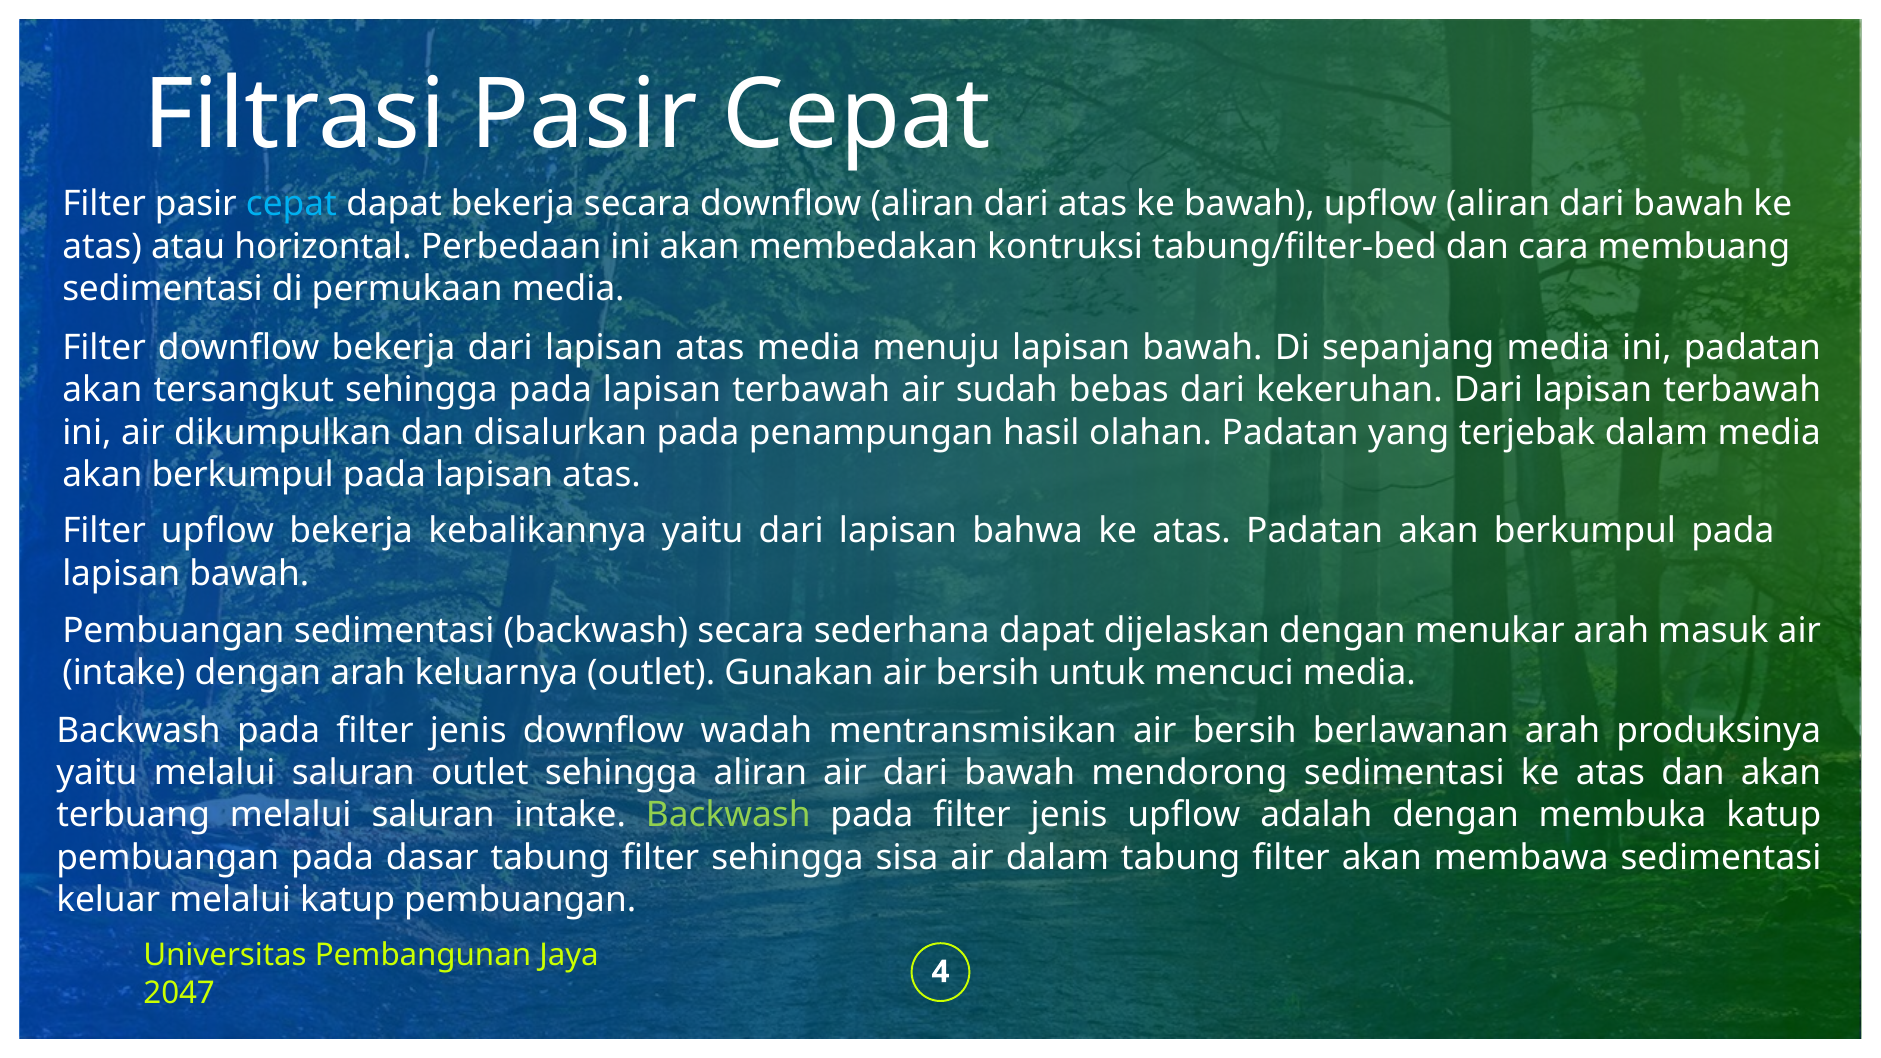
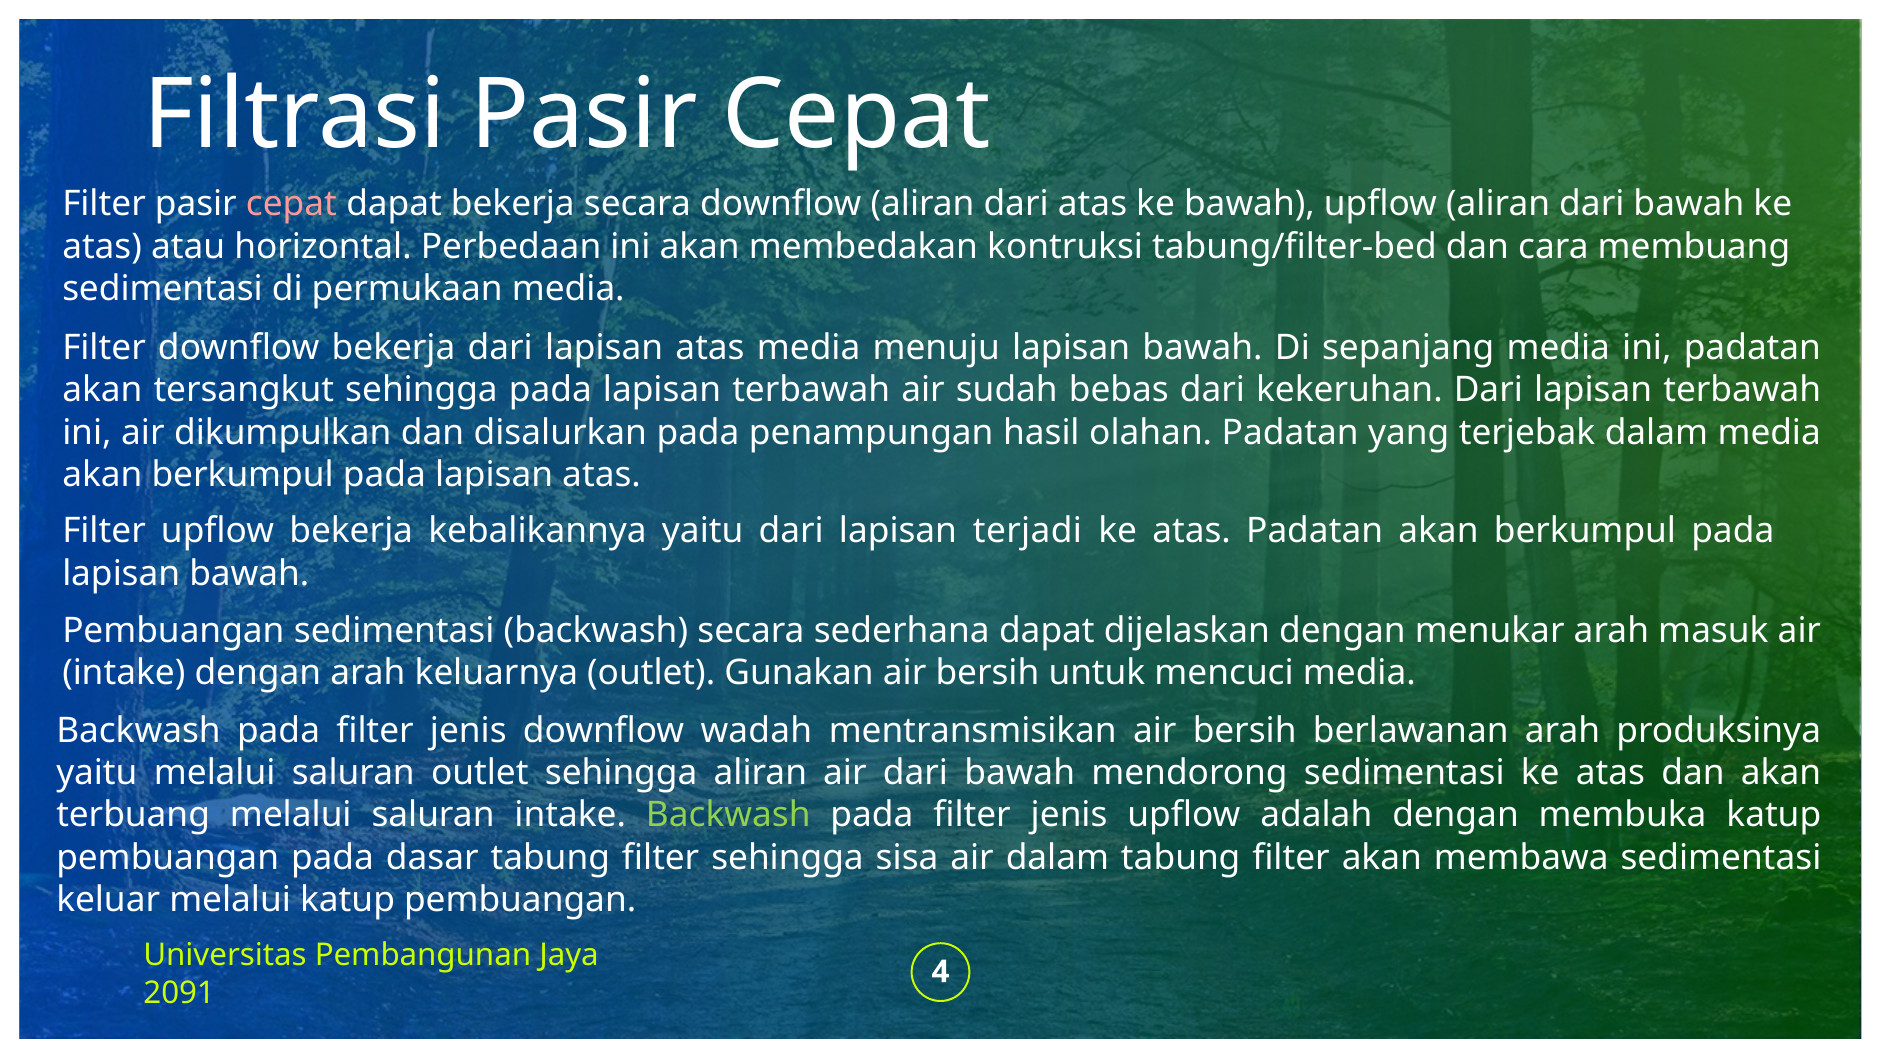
cepat colour: light blue -> pink (291, 204)
bahwa: bahwa -> terjadi (1027, 531)
2047: 2047 -> 2091 (179, 993)
